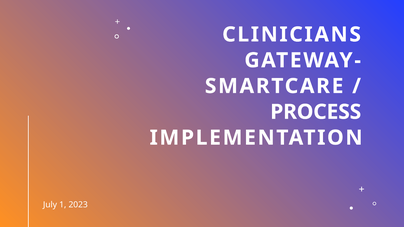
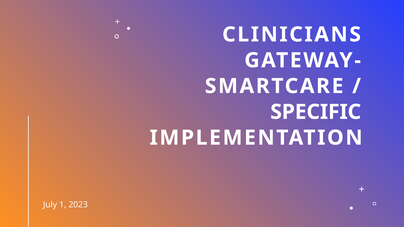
PROCESS: PROCESS -> SPECIFIC (316, 112)
